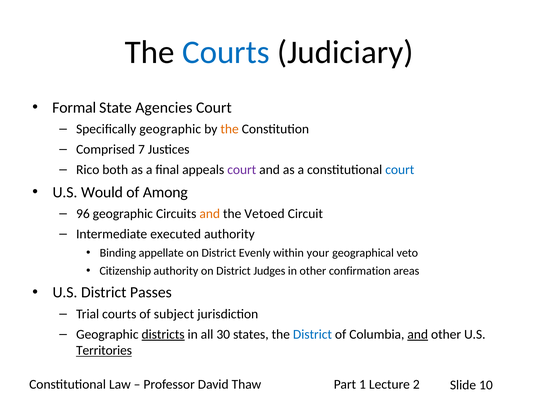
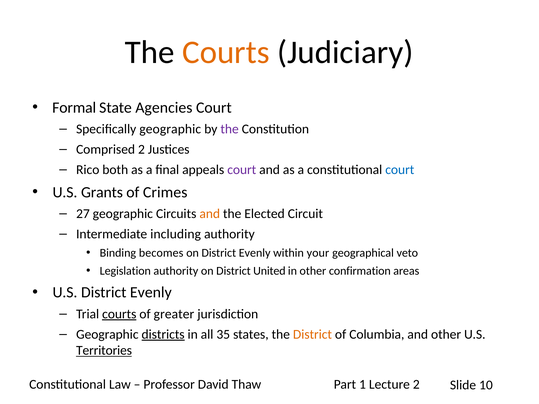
Courts colour: blue -> orange (226, 52)
the colour: orange -> purple (230, 129)
Comprised 7: 7 -> 2 (141, 149)
Would: Would -> Grants (102, 192)
Among: Among -> Crimes (165, 192)
96: 96 -> 27 (83, 214)
Vetoed: Vetoed -> Elected (265, 214)
executed: executed -> including (176, 234)
appellate: appellate -> becomes (161, 253)
Citizenship: Citizenship -> Legislation (125, 271)
Judges: Judges -> United (269, 271)
U.S District Passes: Passes -> Evenly (151, 293)
courts underline: none -> present (119, 314)
subject: subject -> greater (174, 314)
30: 30 -> 35 (223, 335)
District colour: blue -> orange (312, 335)
and underline: present -> none (418, 335)
